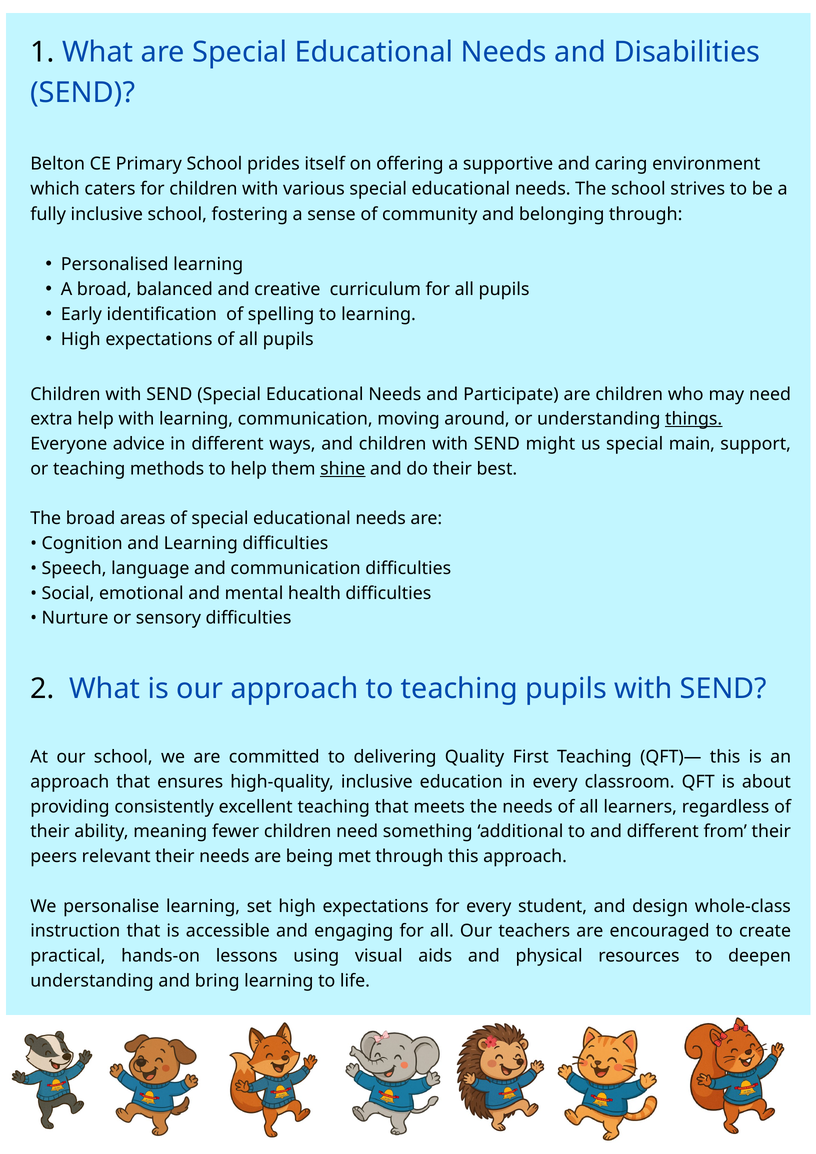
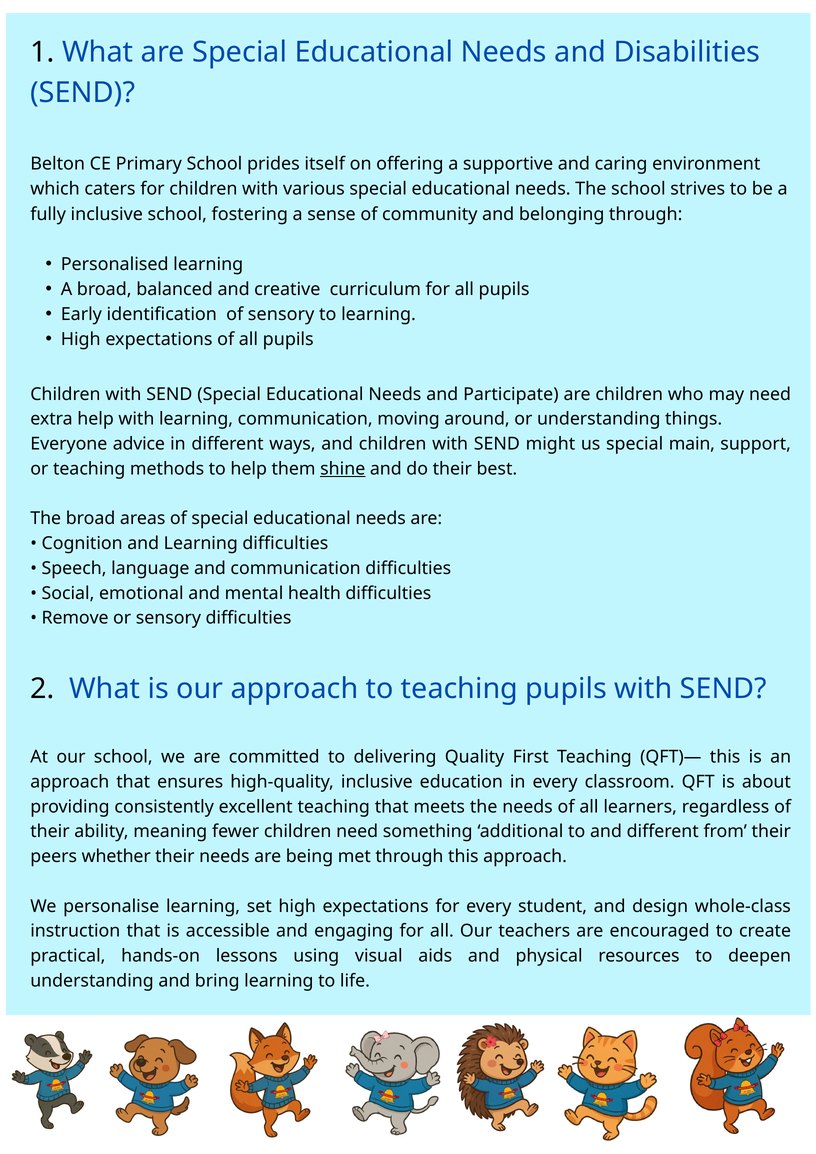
of spelling: spelling -> sensory (281, 314)
things underline: present -> none (694, 419)
Nurture: Nurture -> Remove (75, 618)
relevant: relevant -> whether (116, 856)
